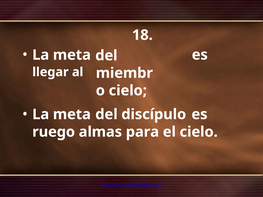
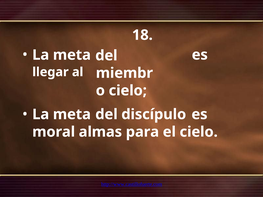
ruego: ruego -> moral (54, 132)
